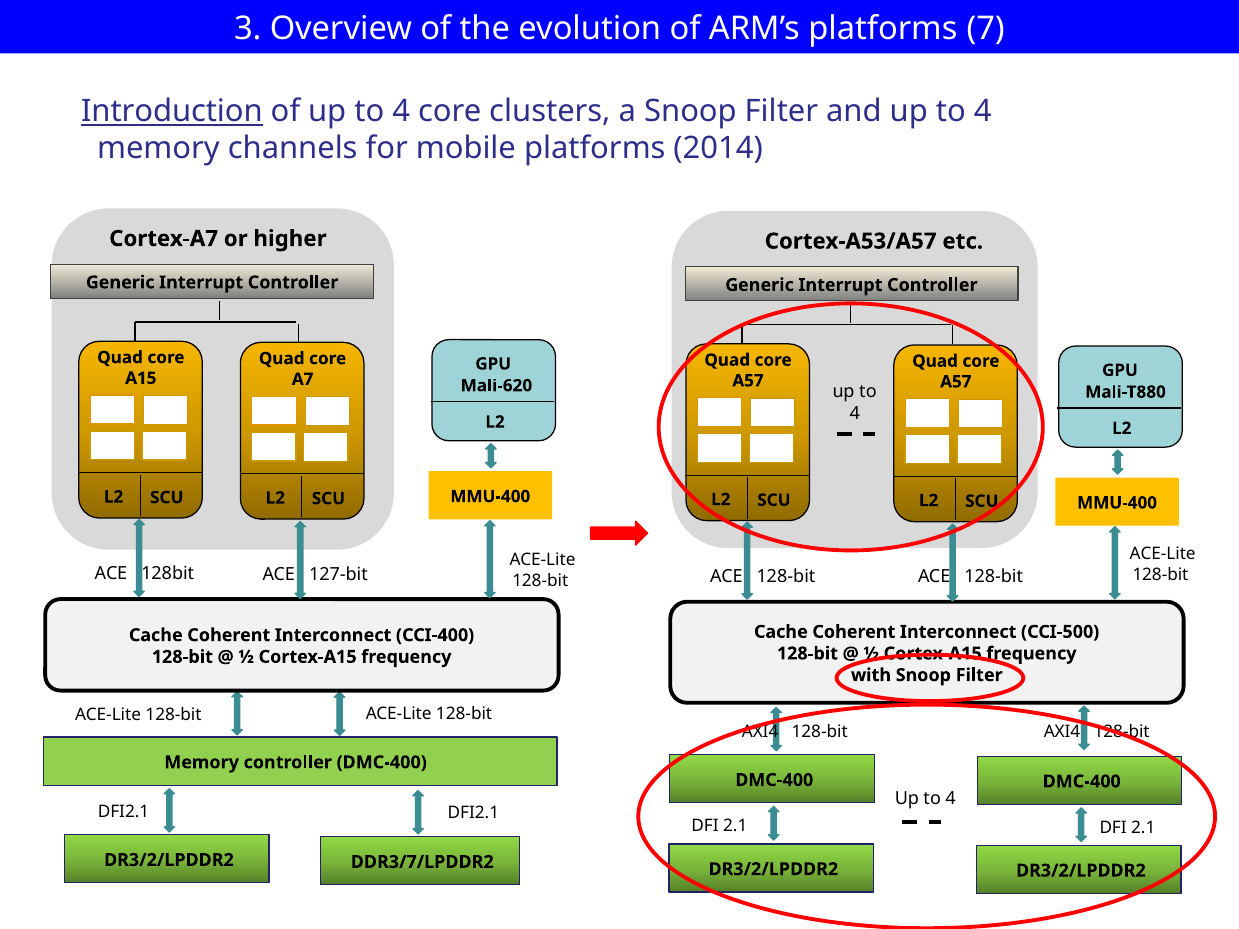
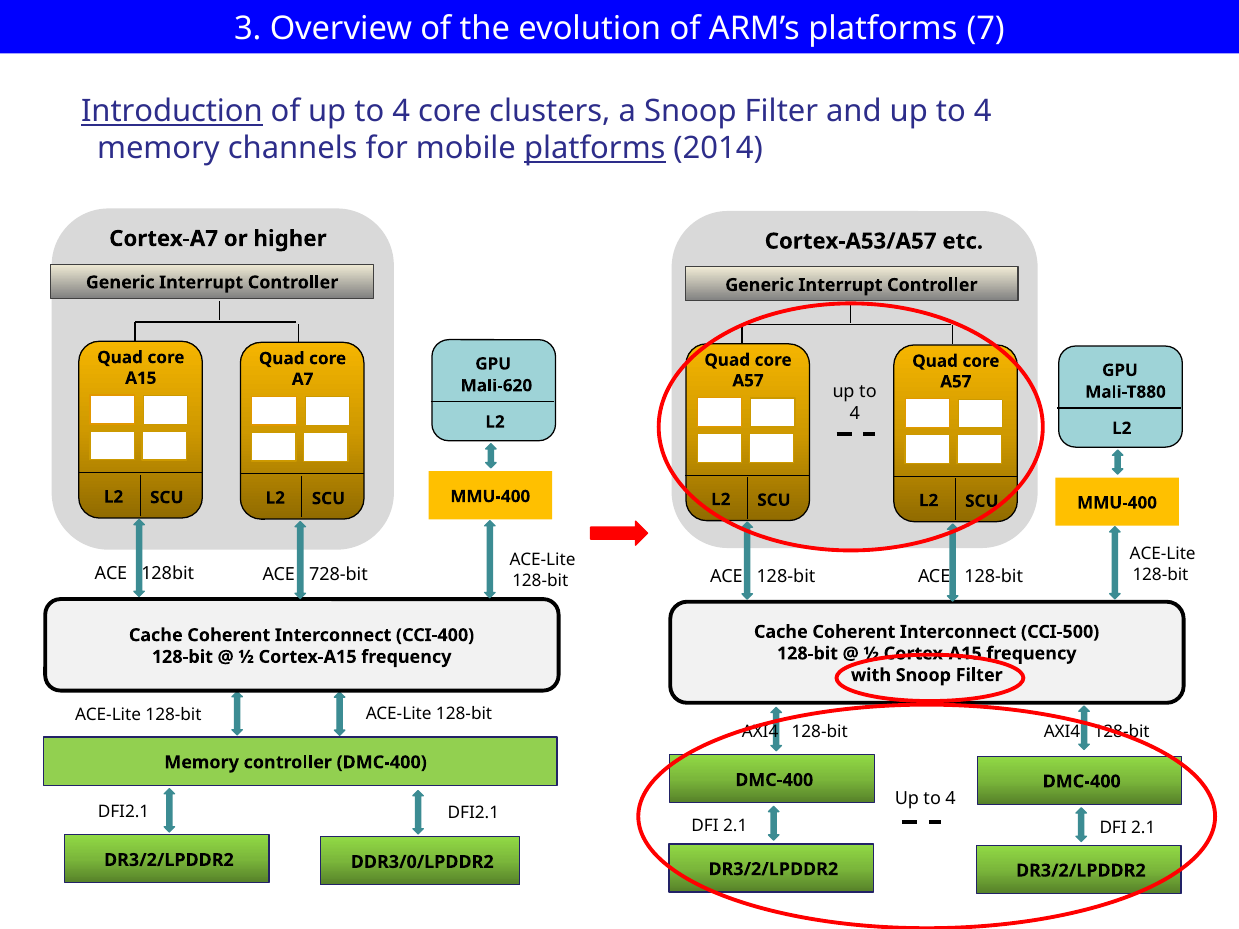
platforms underline: none -> present (595, 148)
127-bit: 127-bit -> 728-bit (338, 575)
DDR3/7/LPDDR2: DDR3/7/LPDDR2 -> DDR3/0/LPDDR2 (422, 862)
